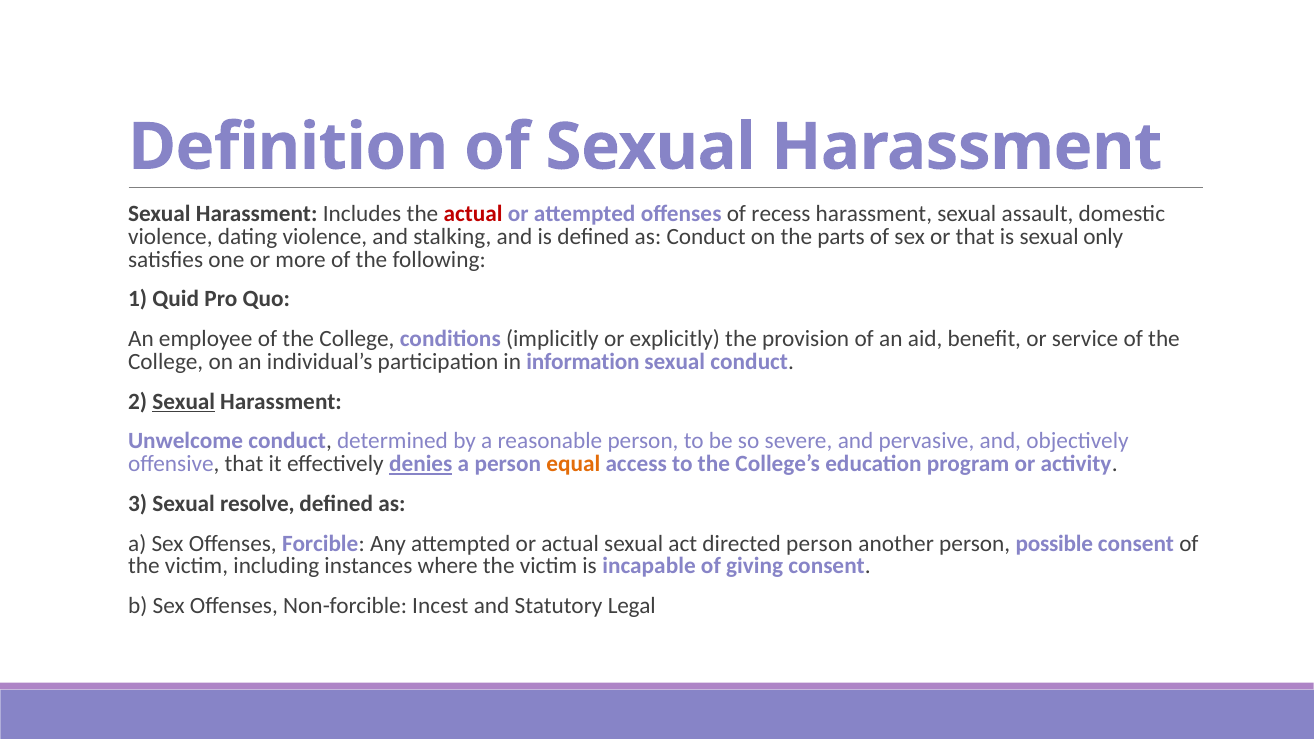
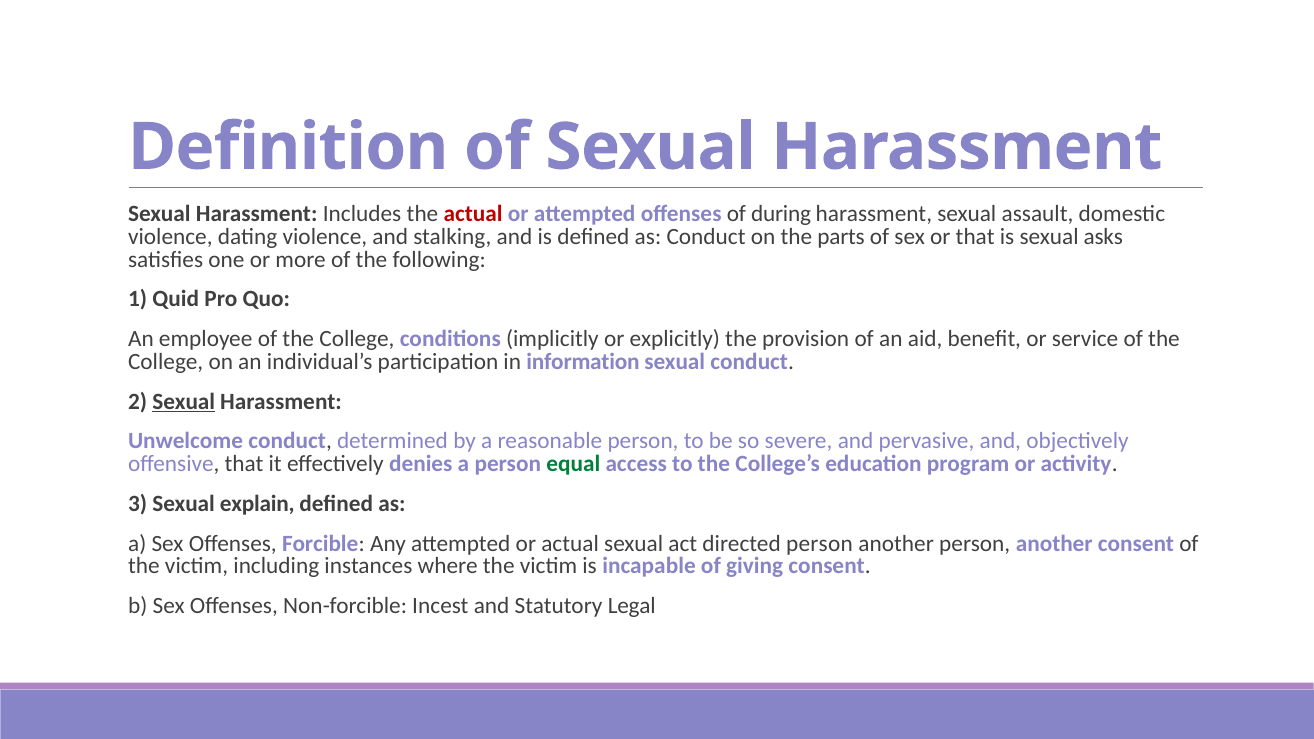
recess: recess -> during (781, 214)
only: only -> asks (1103, 237)
denies underline: present -> none (421, 464)
equal colour: orange -> green (573, 464)
resolve: resolve -> explain (257, 504)
another person possible: possible -> another (1054, 544)
